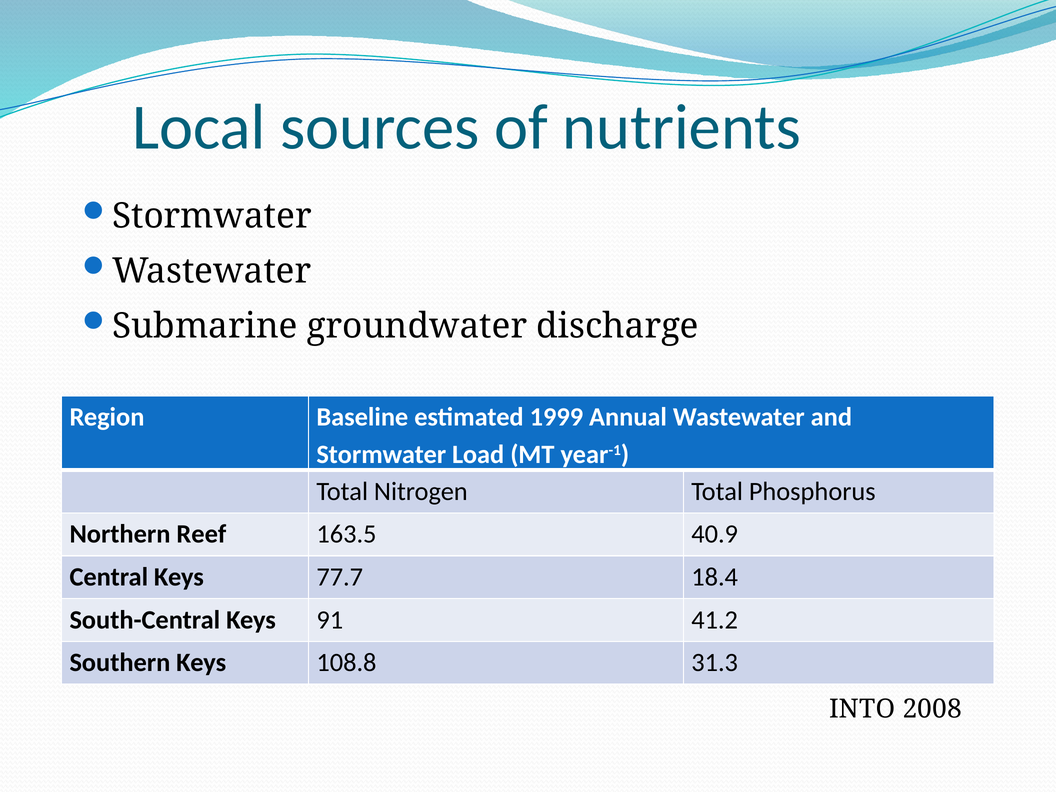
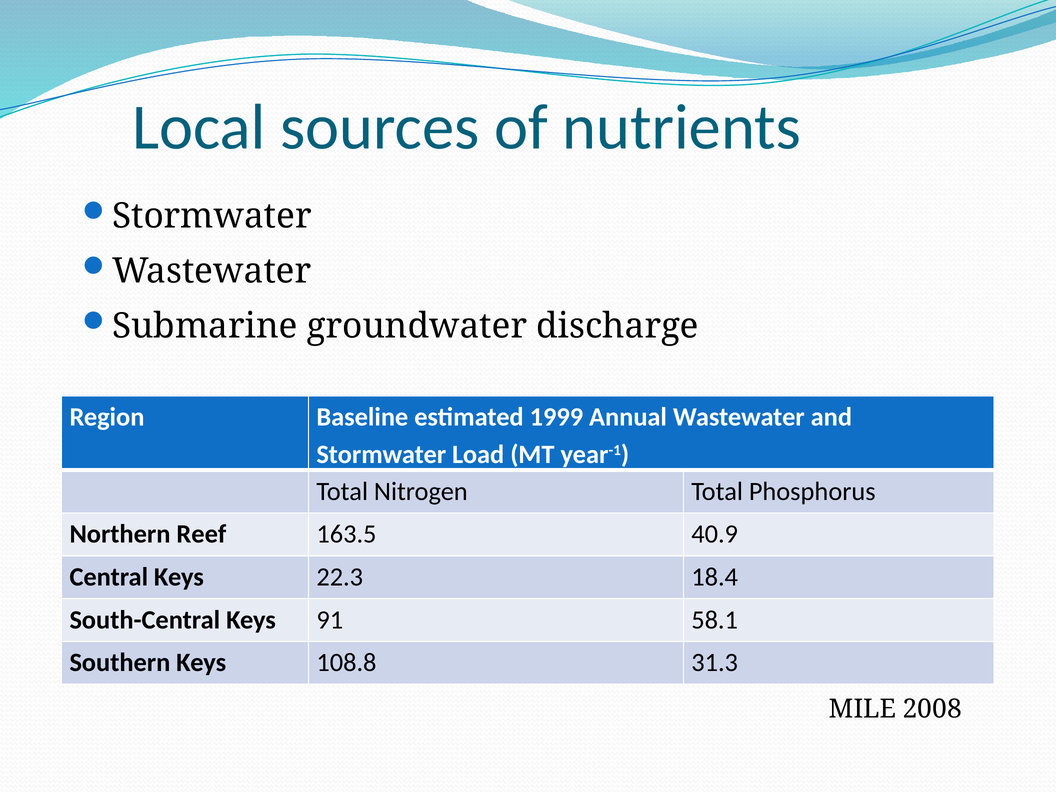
77.7: 77.7 -> 22.3 (340, 577)
41.2: 41.2 -> 58.1 (715, 620)
INTO: INTO -> MILE (862, 709)
